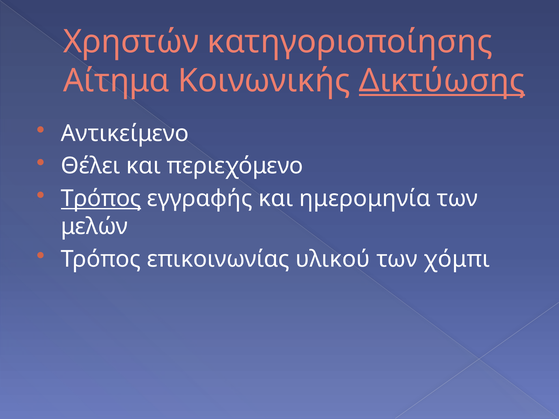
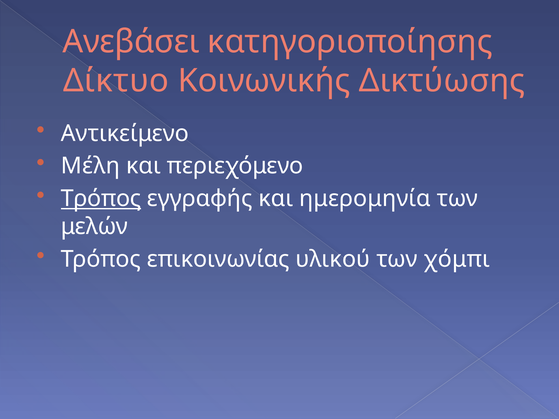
Χρηστών: Χρηστών -> Ανεβάσει (131, 42)
Αίτημα: Αίτημα -> Δίκτυο (116, 81)
Δικτύωσης underline: present -> none (442, 81)
Θέλει: Θέλει -> Μέλη (90, 166)
